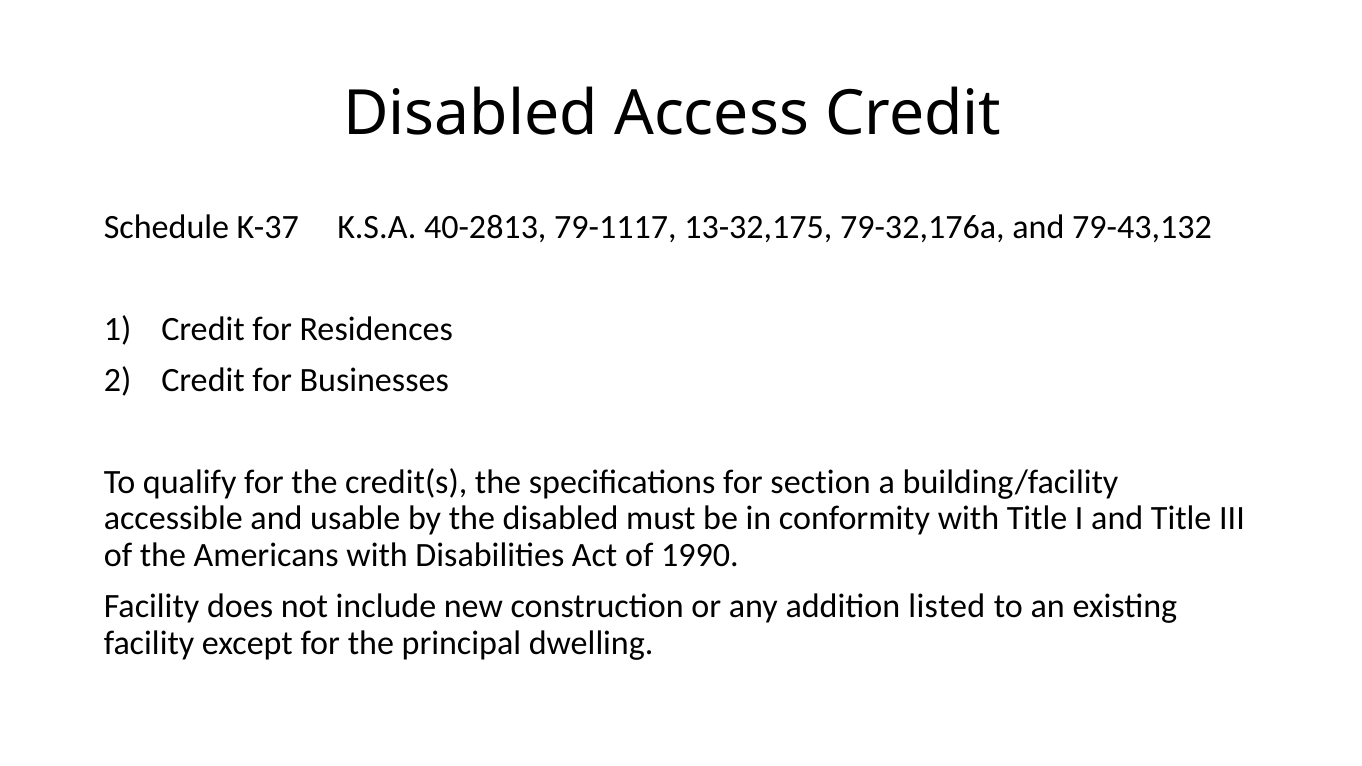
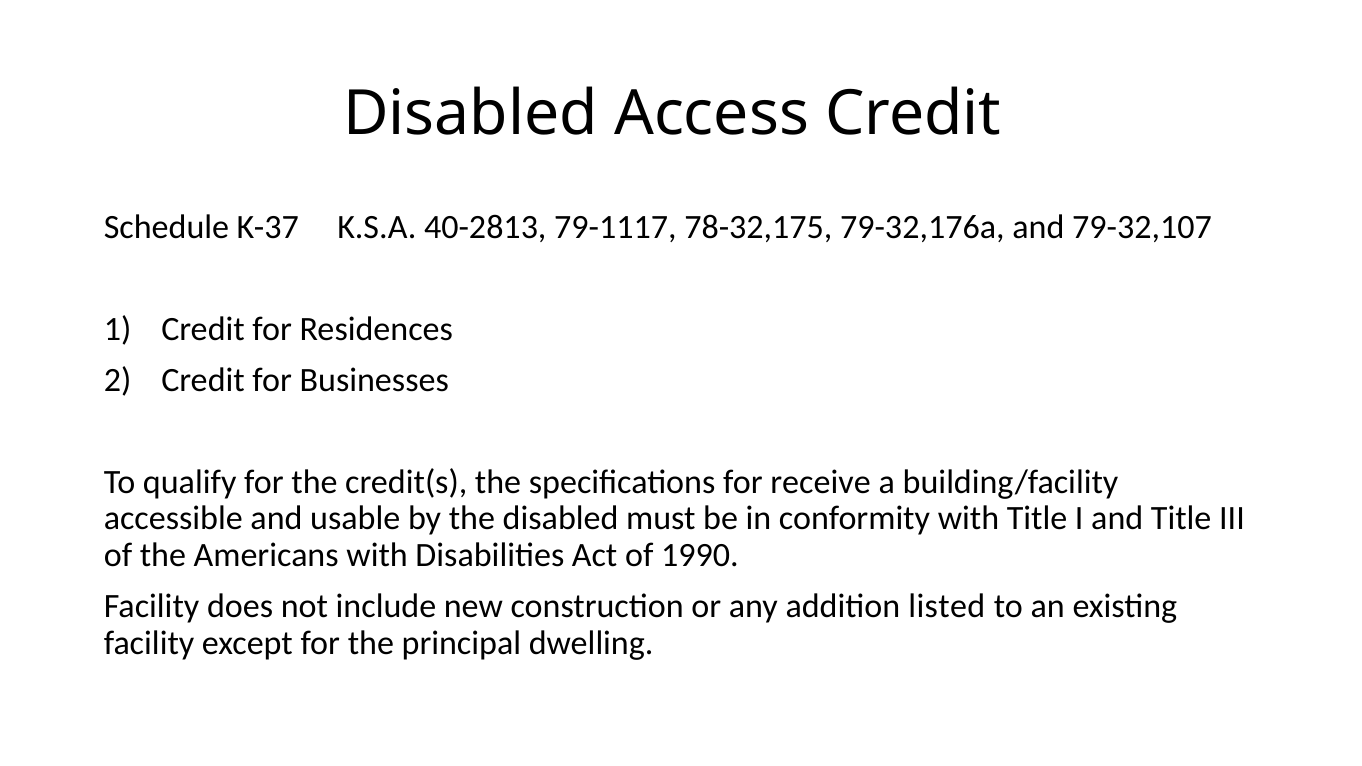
13-32,175: 13-32,175 -> 78-32,175 (758, 227)
79-43,132: 79-43,132 -> 79-32,107 (1142, 227)
section: section -> receive (821, 482)
